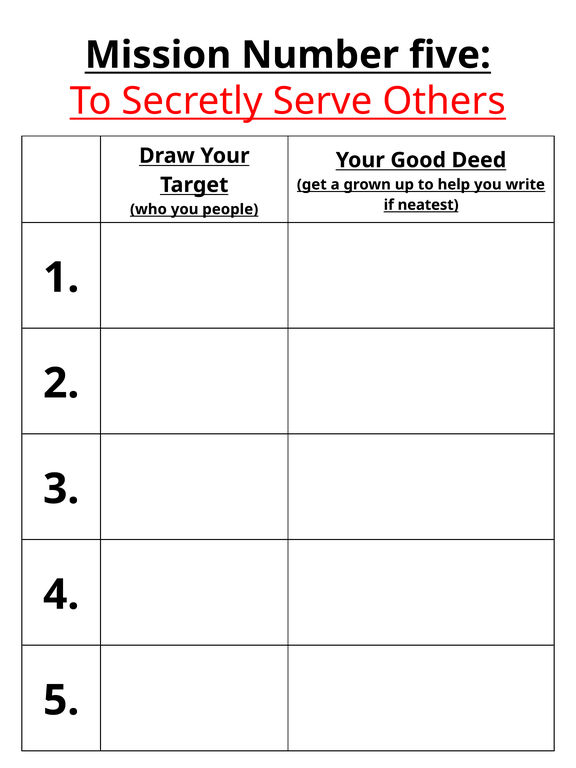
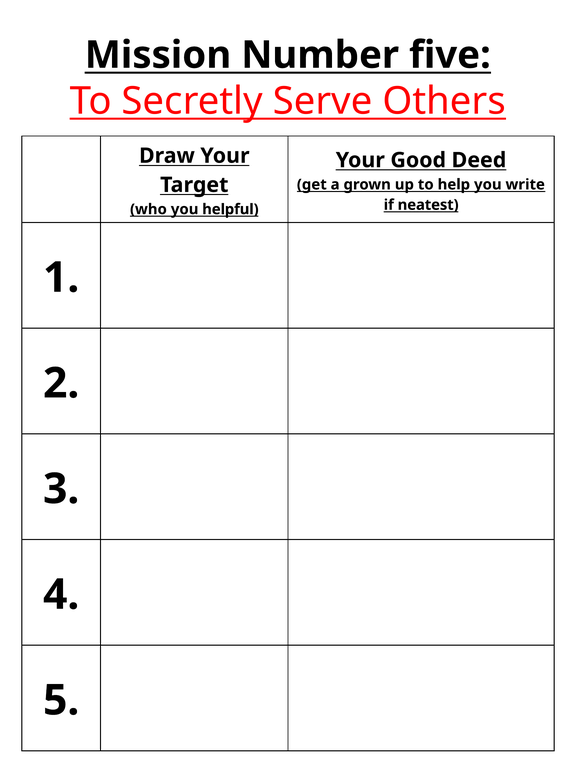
people: people -> helpful (230, 209)
